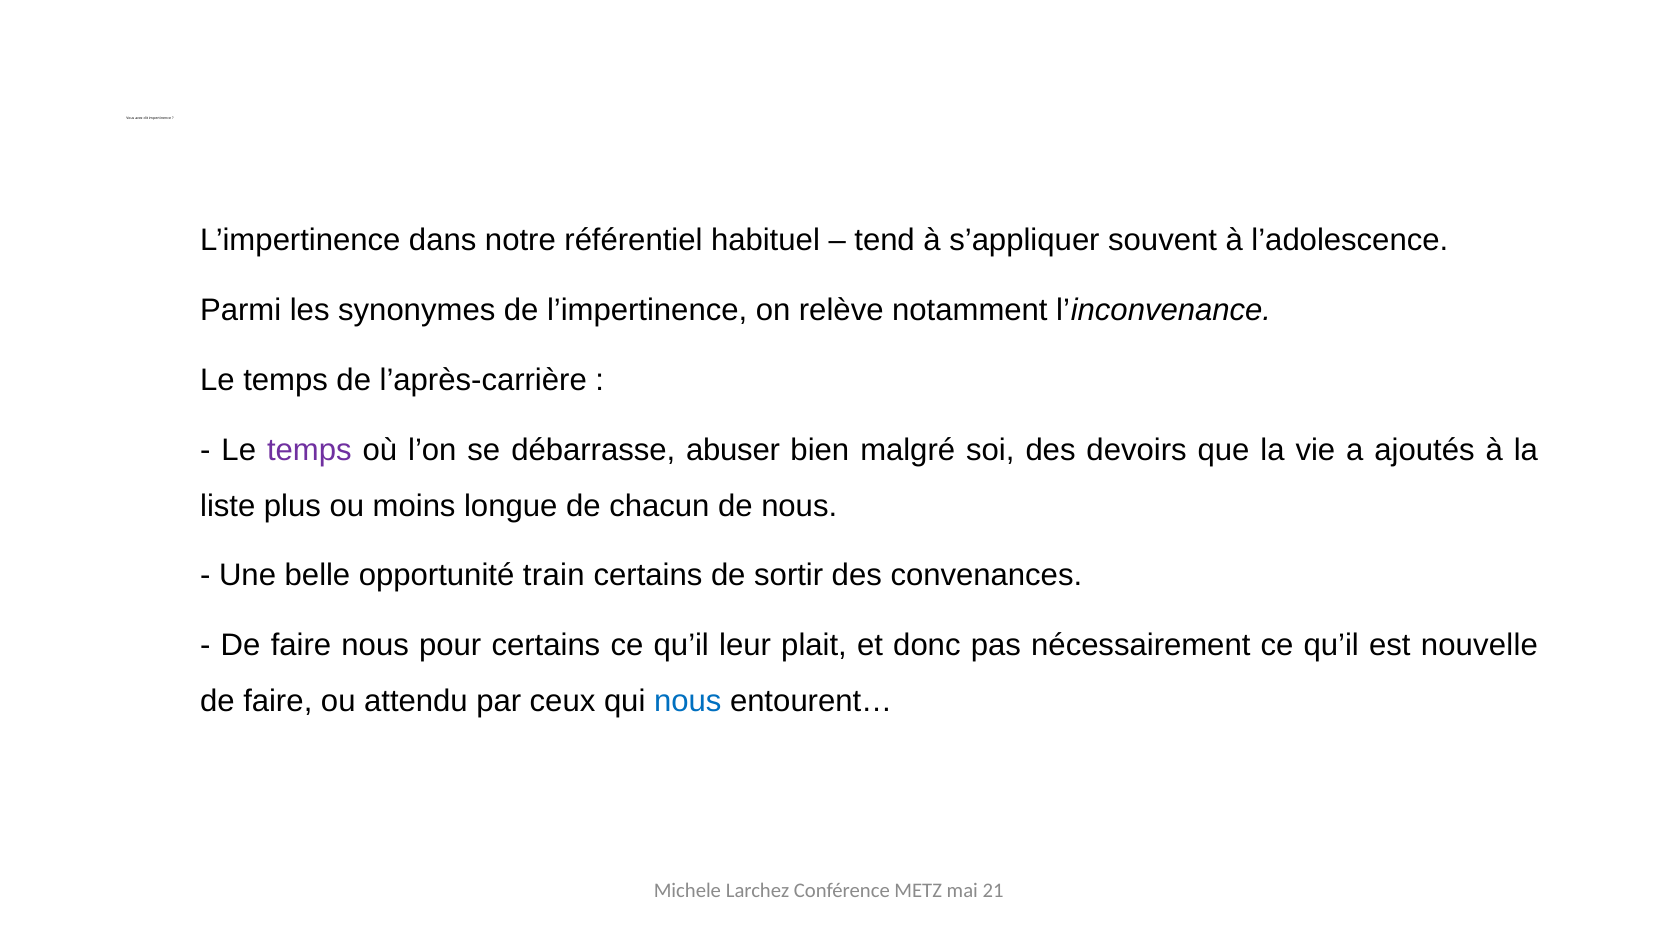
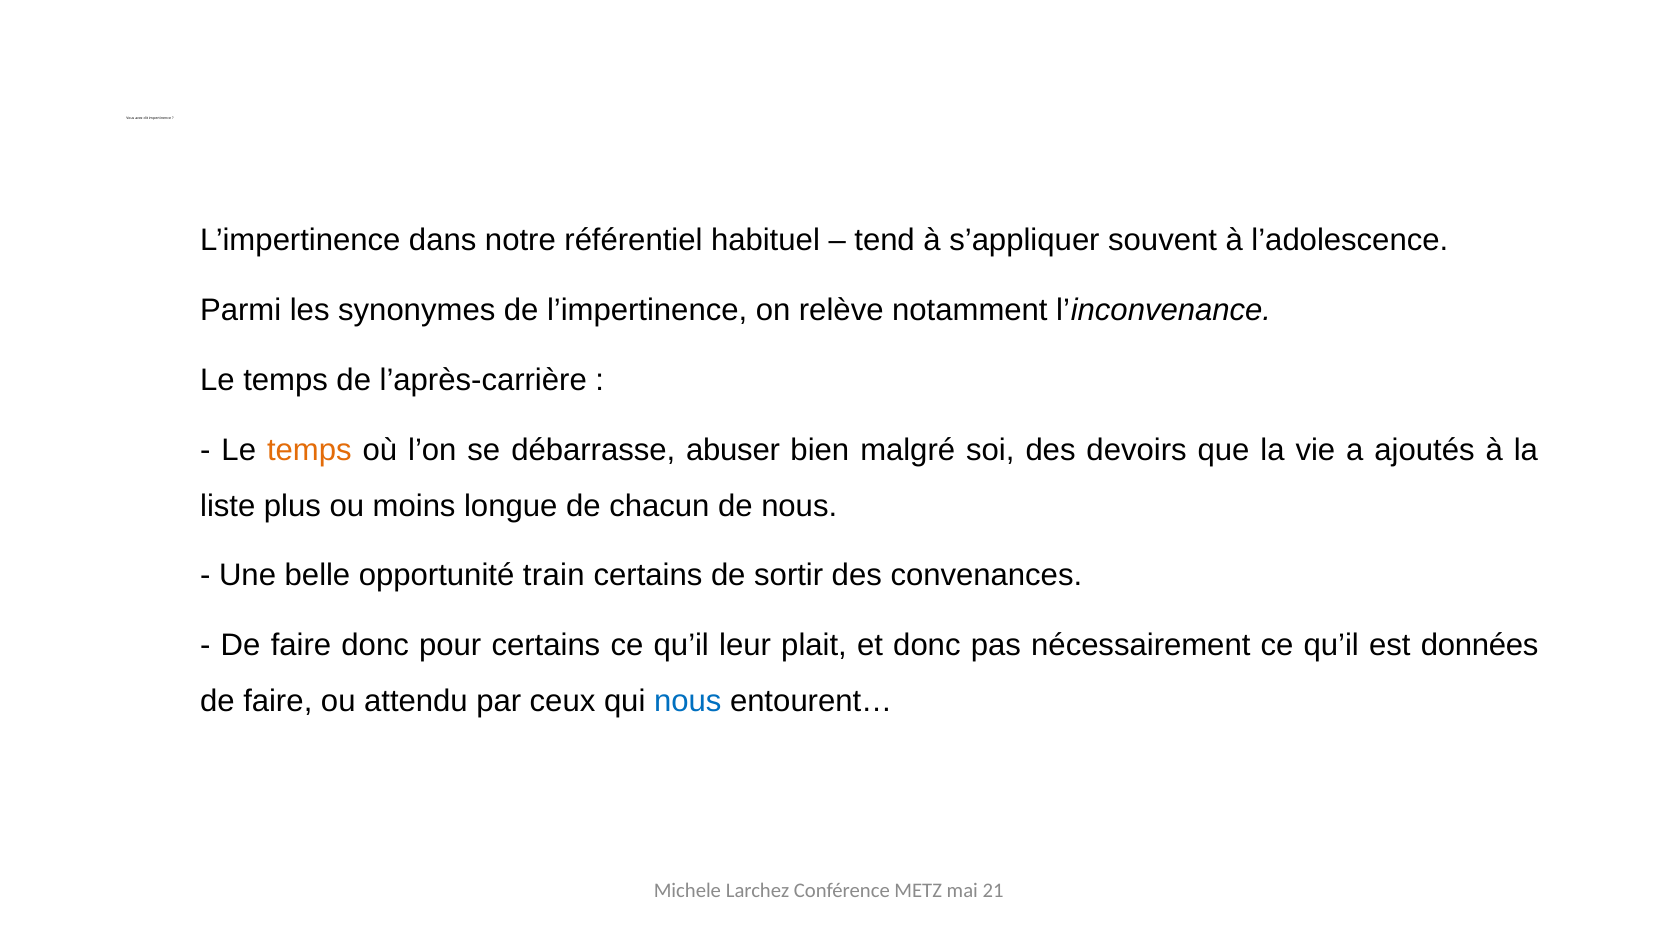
temps colour: purple -> orange (309, 450)
faire nous: nous -> donc (375, 645)
nouvelle: nouvelle -> données (1480, 645)
